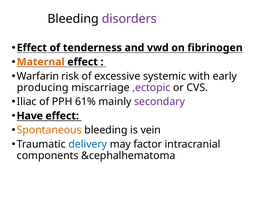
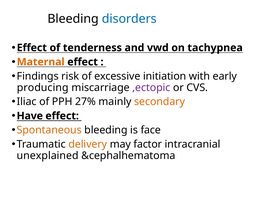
disorders colour: purple -> blue (129, 19)
fibrinogen: fibrinogen -> tachypnea (215, 48)
Warfarin: Warfarin -> Findings (38, 76)
systemic: systemic -> initiation (165, 76)
61%: 61% -> 27% (86, 101)
secondary colour: purple -> orange (160, 101)
vein: vein -> face (151, 130)
delivery colour: blue -> orange (88, 144)
components: components -> unexplained (48, 155)
